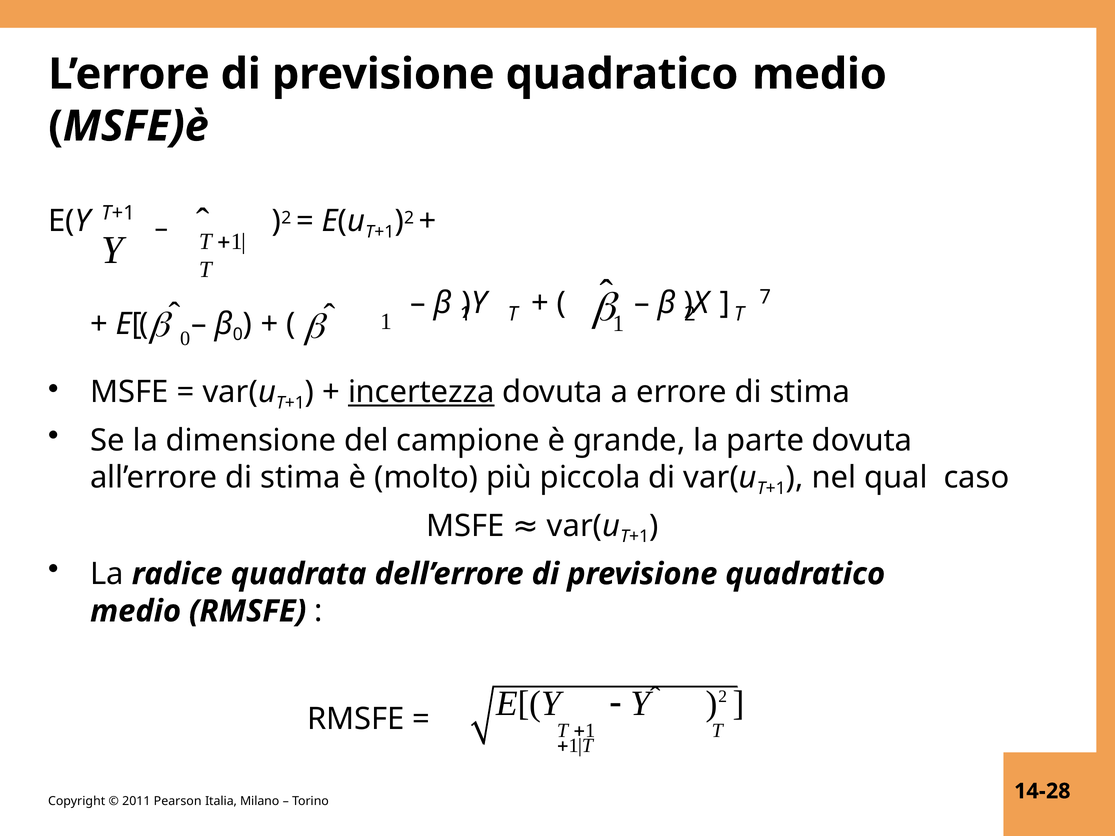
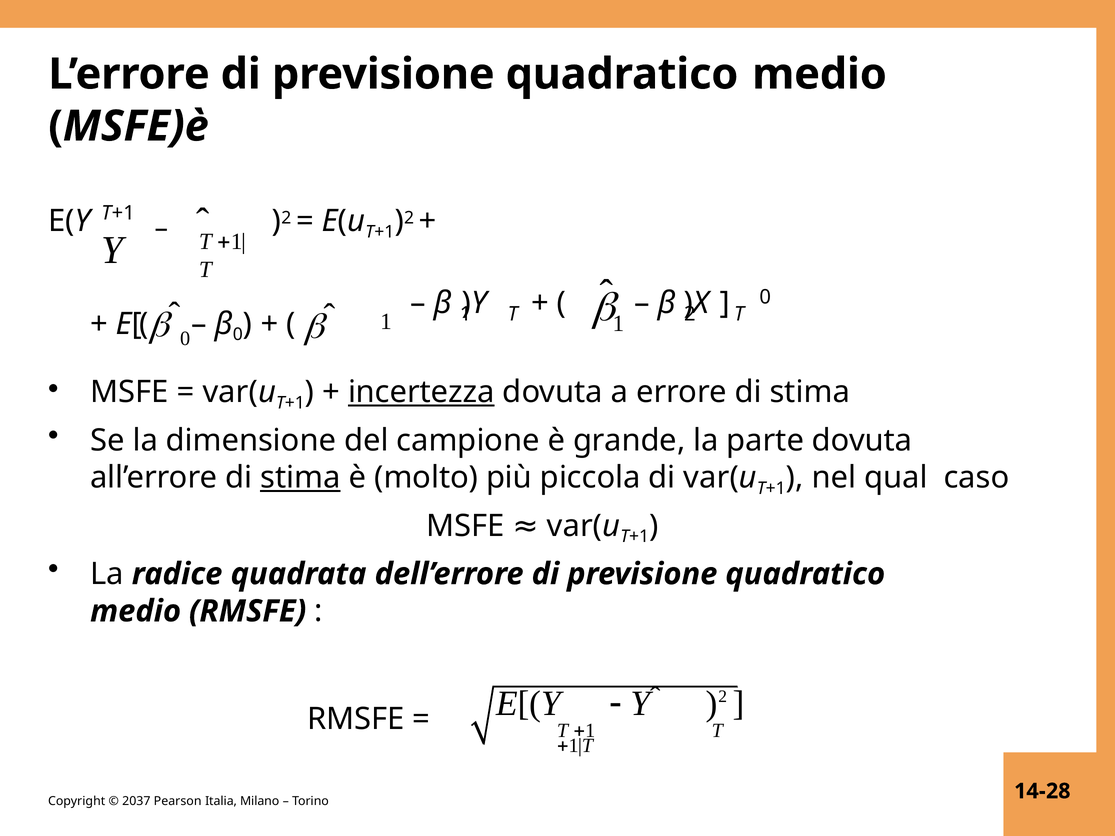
7: 7 -> 0 (765, 297)
stima underline: none -> present (300, 478)
2011: 2011 -> 2037 (136, 802)
